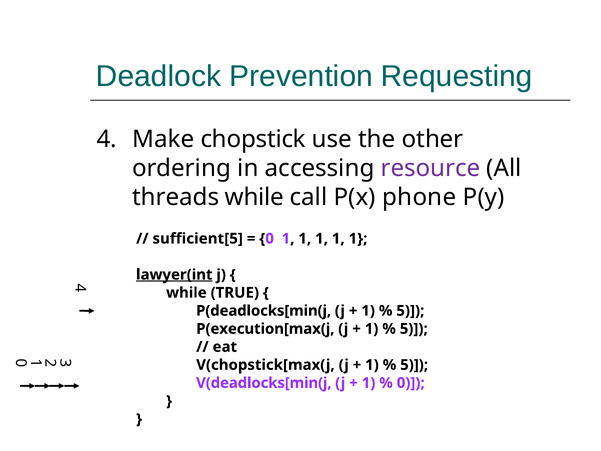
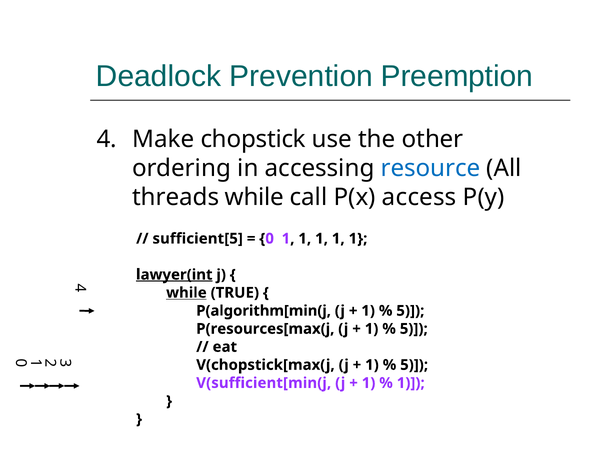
Requesting: Requesting -> Preemption (457, 76)
resource colour: purple -> blue (431, 168)
phone: phone -> access (419, 197)
while underline: none -> present (186, 293)
P(deadlocks[min(j: P(deadlocks[min(j -> P(algorithm[min(j (264, 311)
P(execution[max(j: P(execution[max(j -> P(resources[max(j (265, 329)
V(deadlocks[min(j: V(deadlocks[min(j -> V(sufficient[min(j (264, 383)
0: 0 -> 1 (411, 383)
